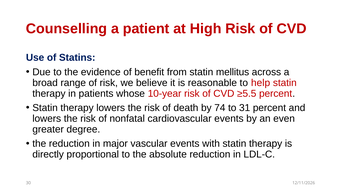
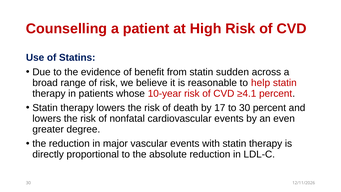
mellitus: mellitus -> sudden (232, 72)
≥5.5: ≥5.5 -> ≥4.1 (247, 93)
74: 74 -> 17 (220, 108)
to 31: 31 -> 30 (245, 108)
